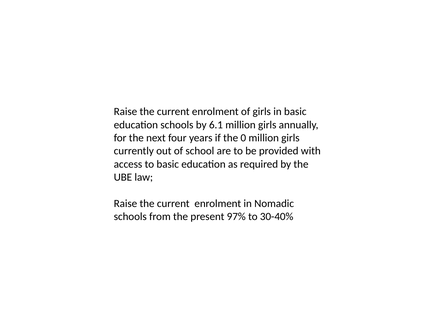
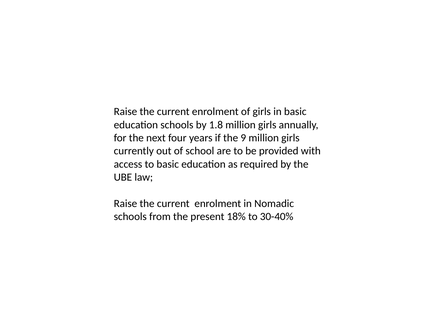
6.1: 6.1 -> 1.8 (216, 125)
0: 0 -> 9 (243, 138)
97%: 97% -> 18% (236, 217)
